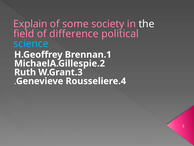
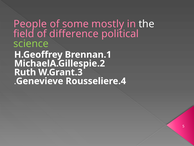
Explain: Explain -> People (30, 24)
society: society -> mostly (108, 24)
science colour: light blue -> light green (31, 44)
